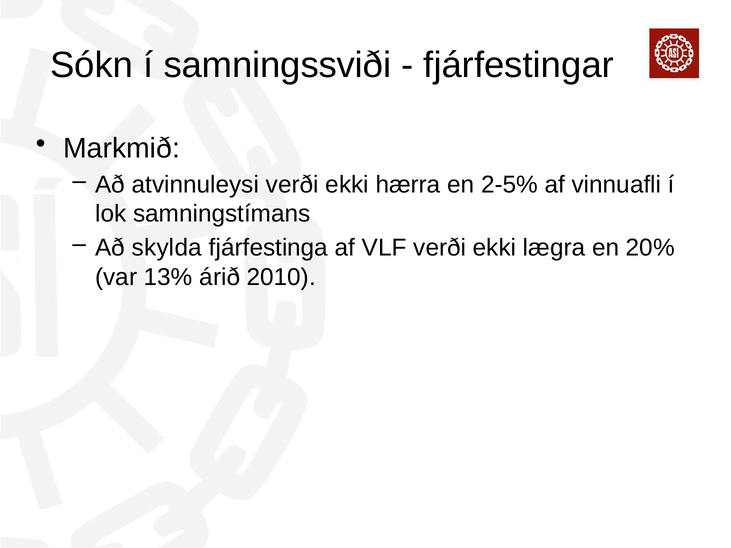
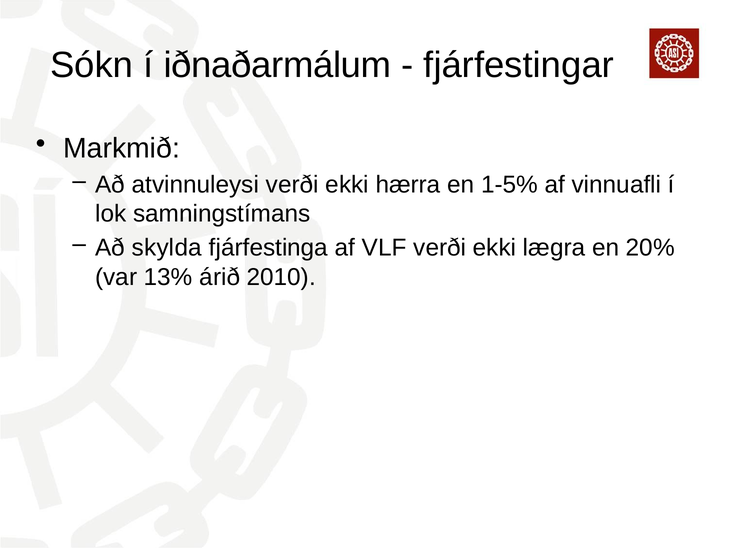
samningssviði: samningssviði -> iðnaðarmálum (277, 65)
2-5%: 2-5% -> 1-5% (510, 185)
